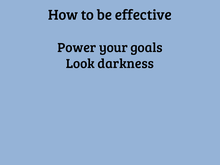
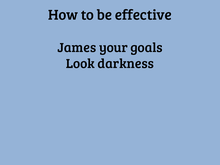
Power: Power -> James (77, 48)
